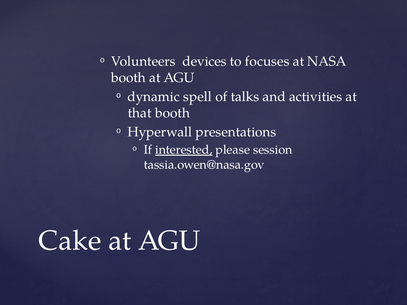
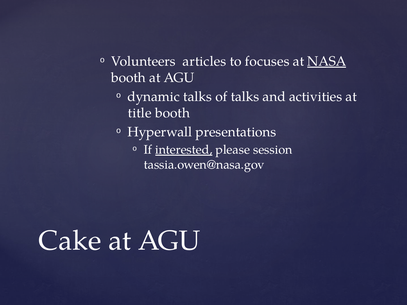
devices: devices -> articles (204, 61)
NASA underline: none -> present (327, 61)
dynamic spell: spell -> talks (198, 97)
that: that -> title (140, 113)
